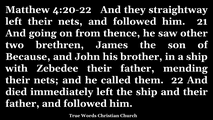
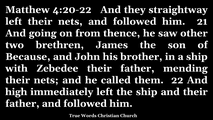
died: died -> high (16, 92)
